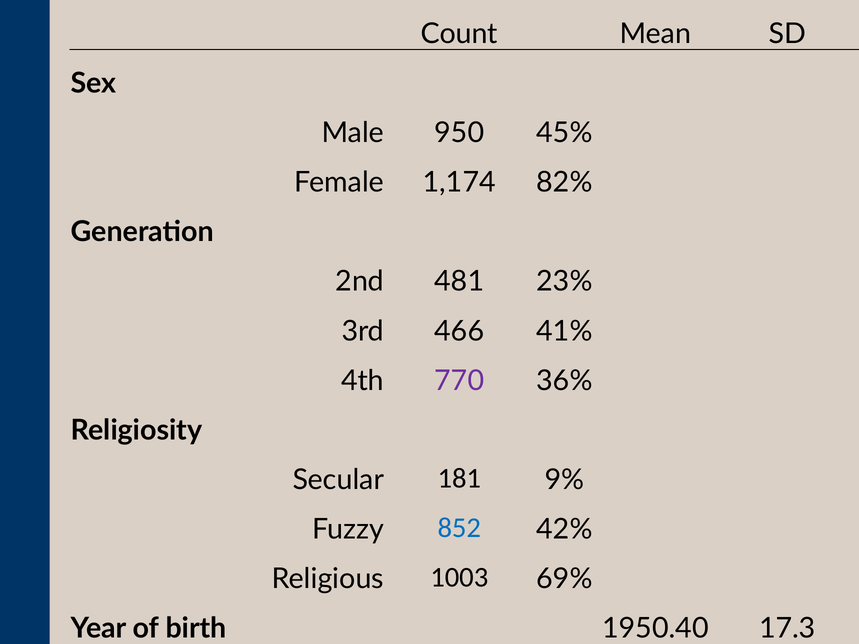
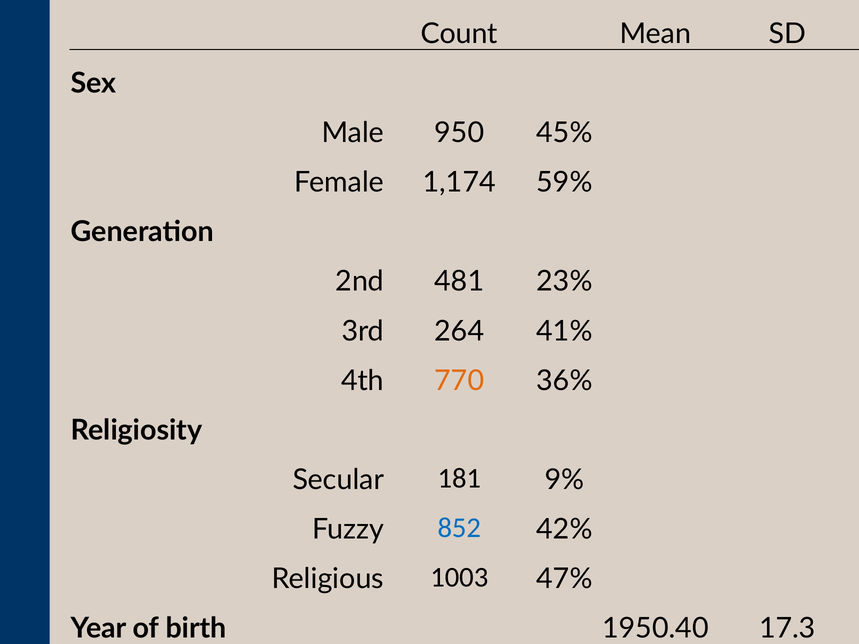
82%: 82% -> 59% (564, 183)
466: 466 -> 264 (459, 331)
770 colour: purple -> orange (459, 381)
69%: 69% -> 47% (564, 579)
